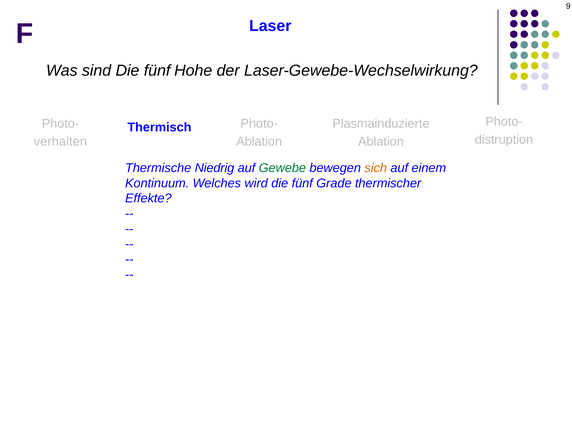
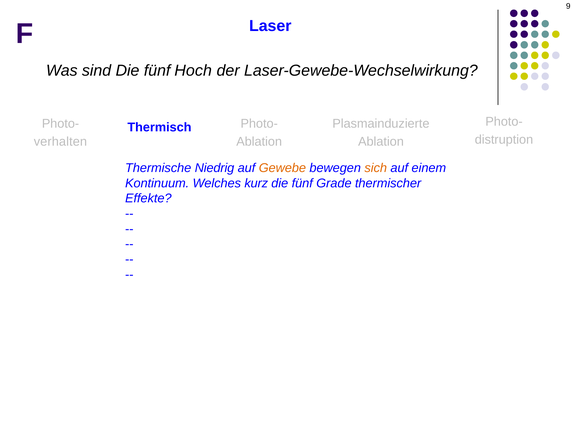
Hohe: Hohe -> Hoch (193, 70)
Gewebe colour: green -> orange (282, 168)
wird: wird -> kurz (256, 183)
